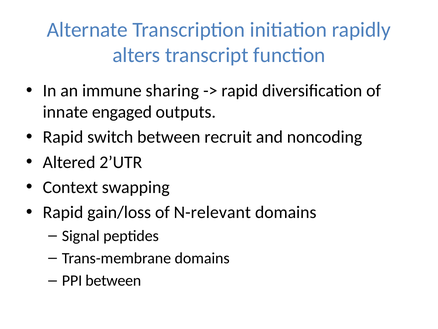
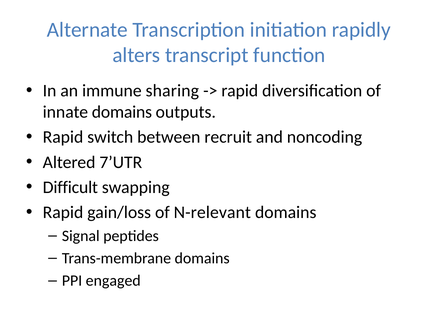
innate engaged: engaged -> domains (122, 112)
2’UTR: 2’UTR -> 7’UTR (121, 162)
Context: Context -> Difficult (70, 187)
PPI between: between -> engaged (113, 280)
